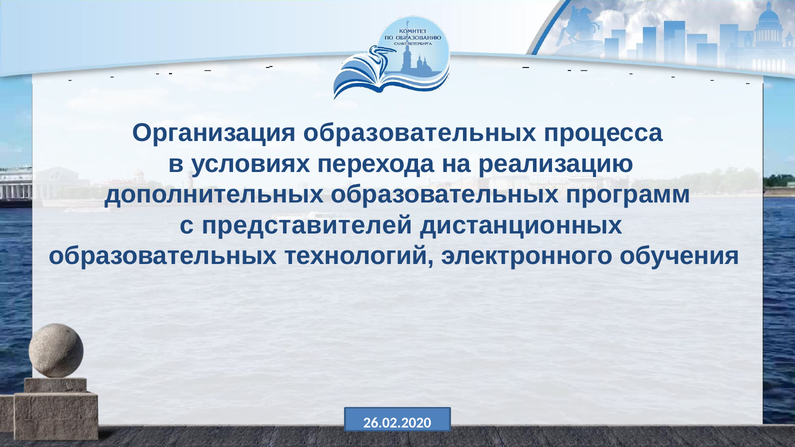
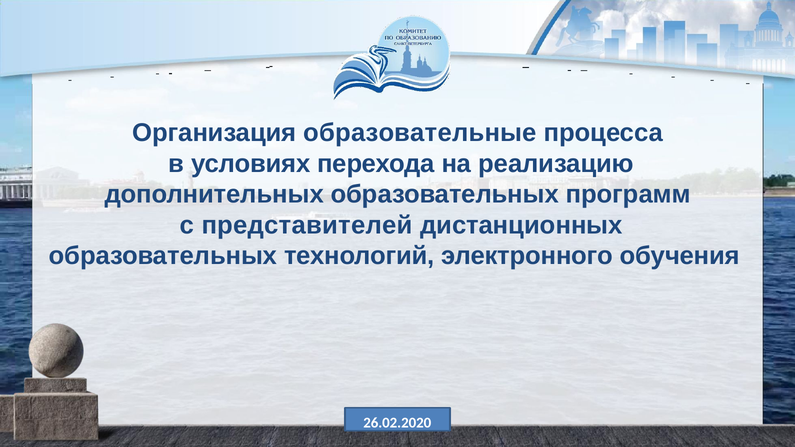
Организация образовательных: образовательных -> образовательные (420, 133)
